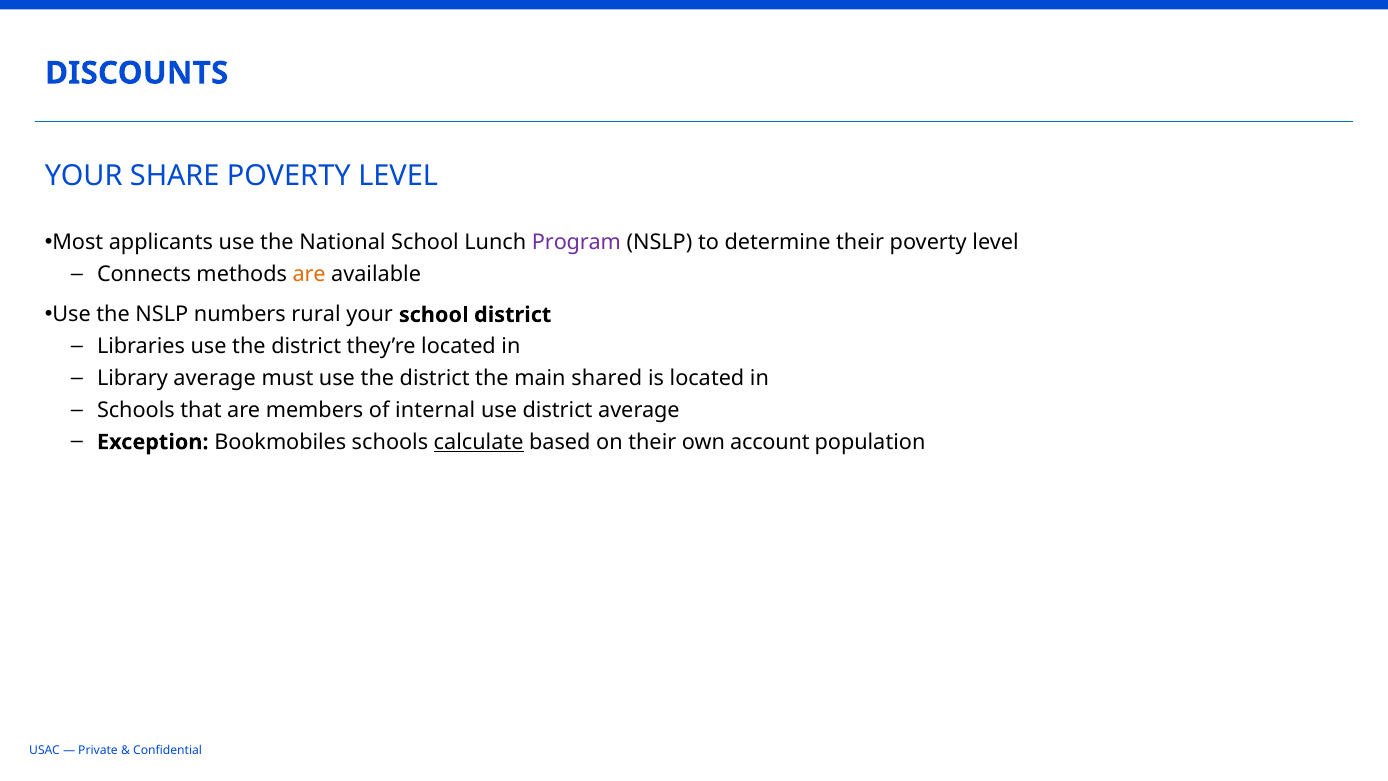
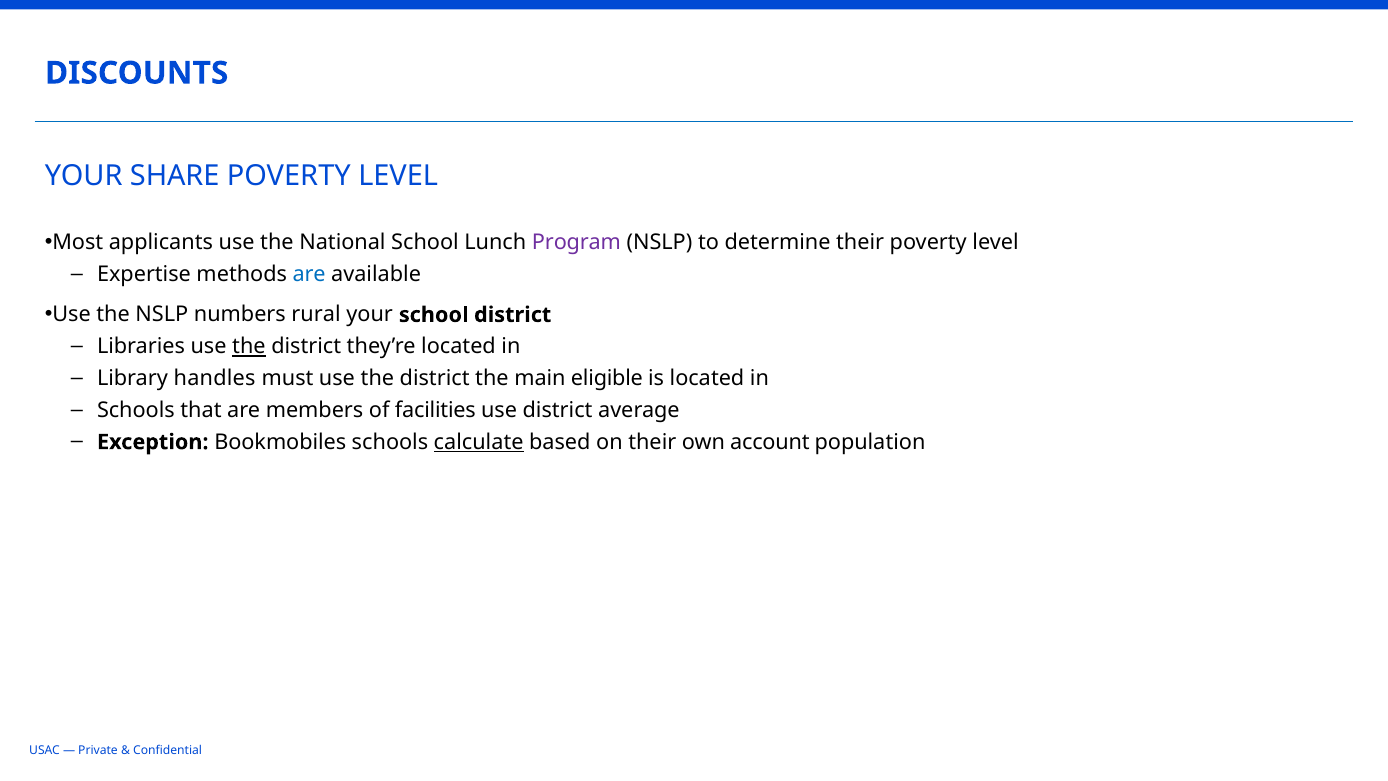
Connects: Connects -> Expertise (144, 274)
are colour: orange -> blue (309, 274)
the underline: none -> present (249, 347)
Library average: average -> handles (215, 378)
shared: shared -> eligible (607, 378)
internal: internal -> facilities (435, 410)
